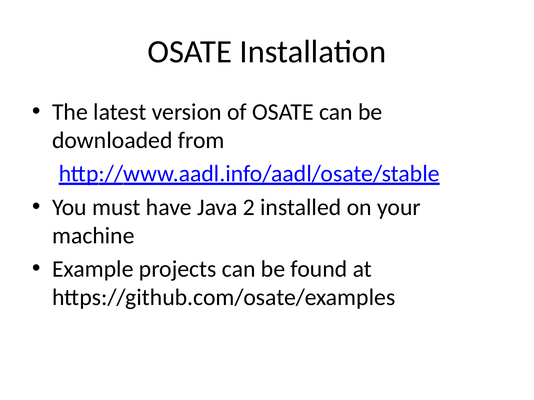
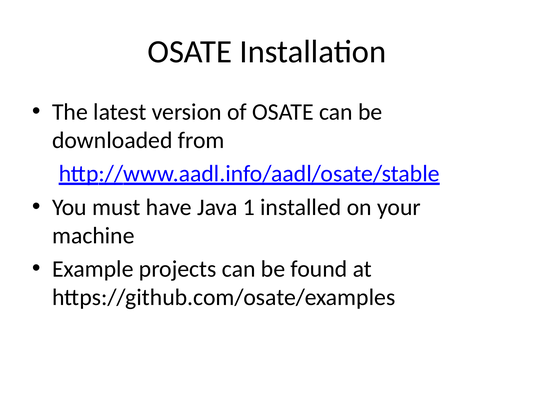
2: 2 -> 1 (249, 208)
